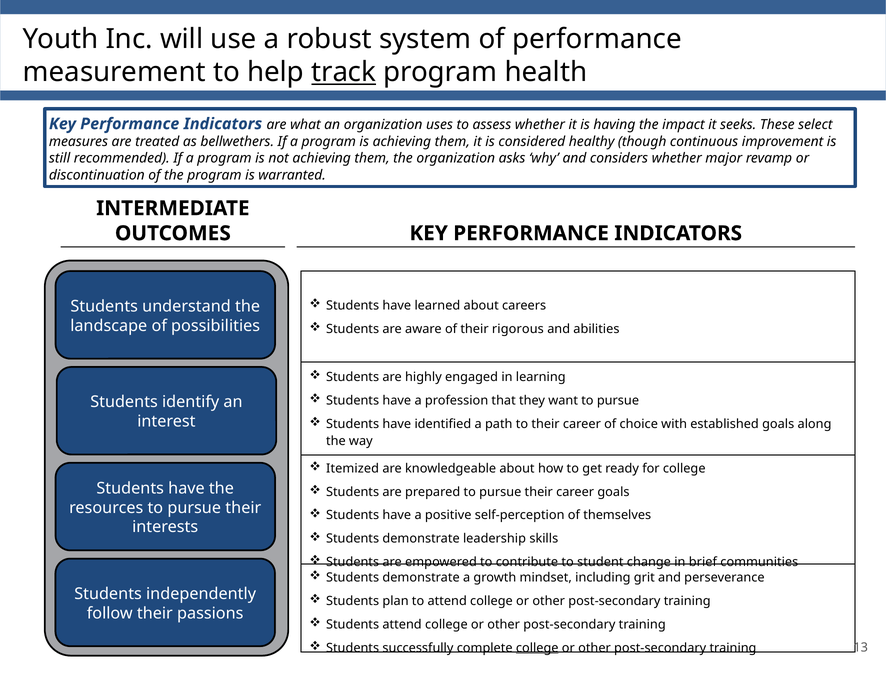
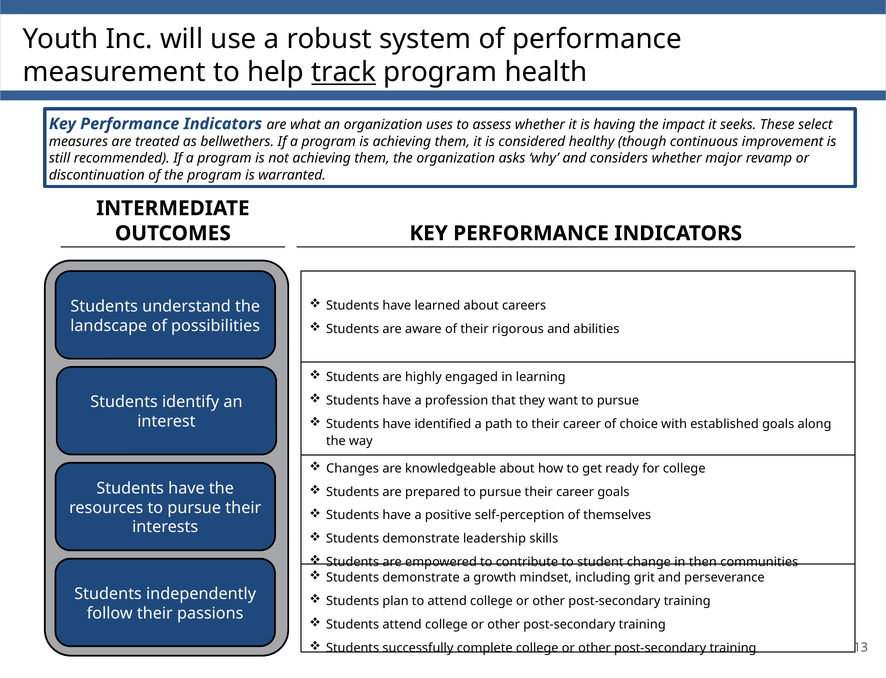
Itemized: Itemized -> Changes (353, 468)
brief: brief -> then (703, 562)
college underline: present -> none (537, 648)
